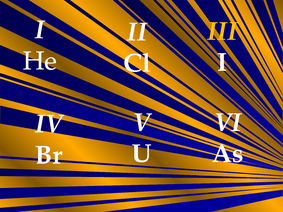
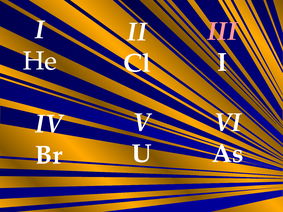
III colour: yellow -> pink (222, 31)
